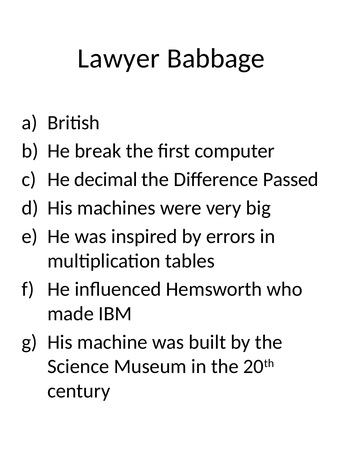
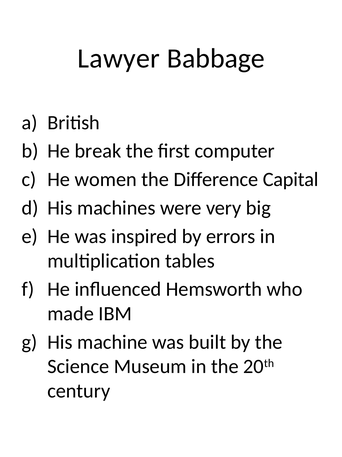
decimal: decimal -> women (106, 179)
Passed: Passed -> Capital (291, 179)
